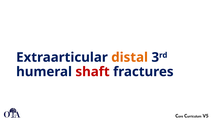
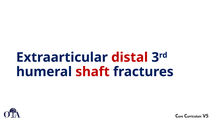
distal colour: orange -> red (130, 57)
